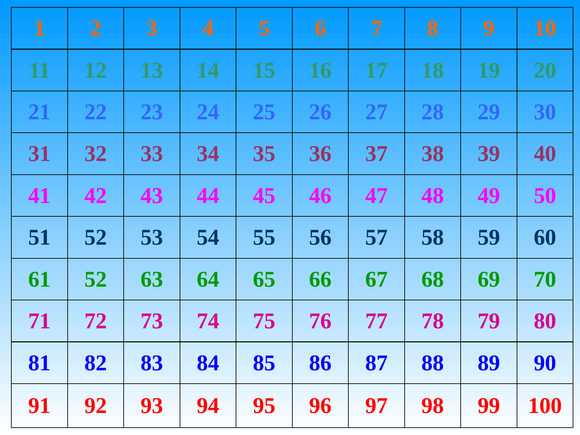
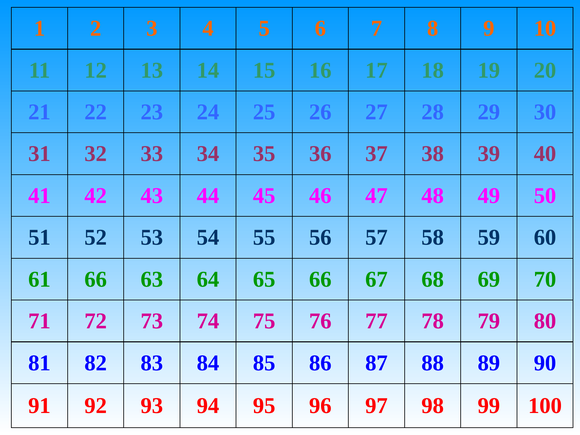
61 52: 52 -> 66 (96, 279)
